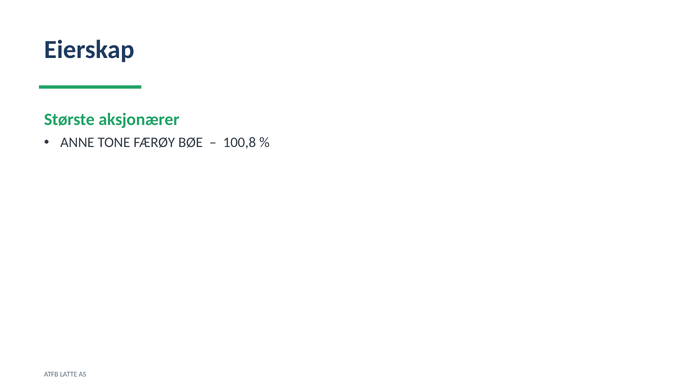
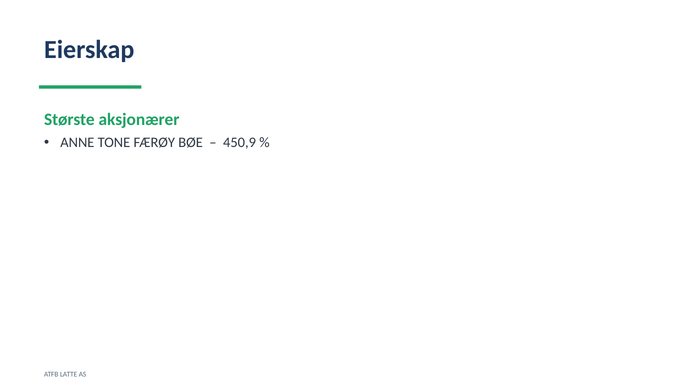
100,8: 100,8 -> 450,9 (240, 143)
